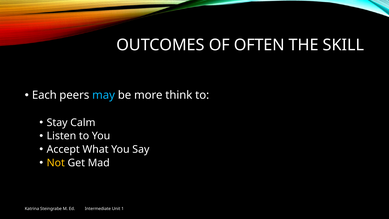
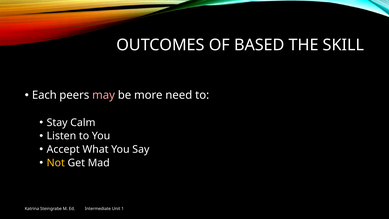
OFTEN: OFTEN -> BASED (259, 45)
may colour: light blue -> pink (104, 95)
think: think -> need (179, 95)
